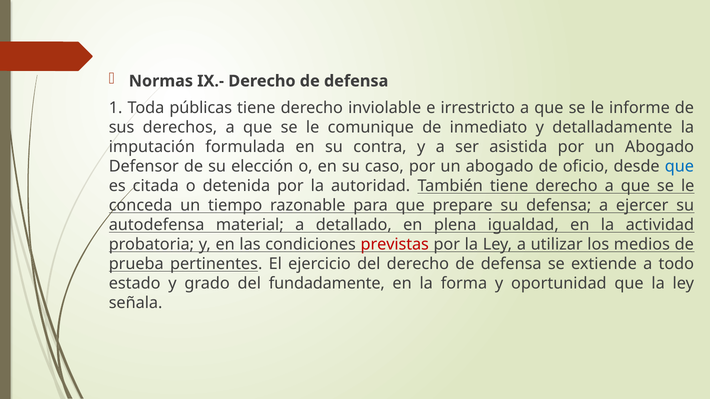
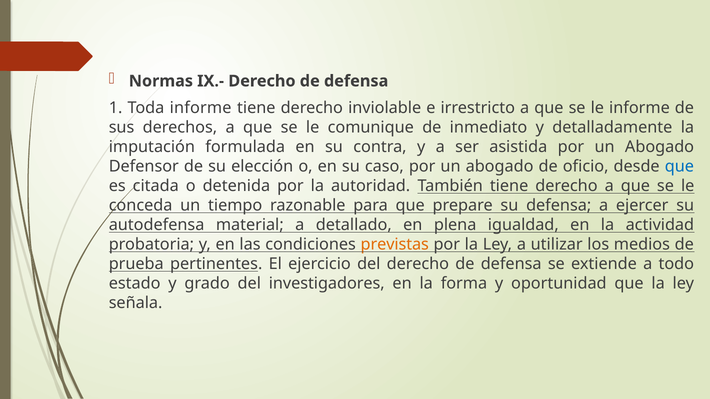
Toda públicas: públicas -> informe (201, 108)
previstas colour: red -> orange (395, 245)
fundadamente: fundadamente -> investigadores (327, 284)
